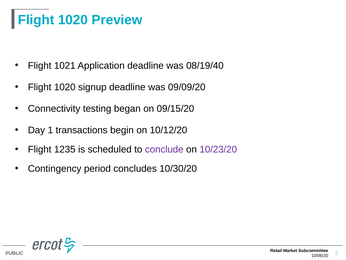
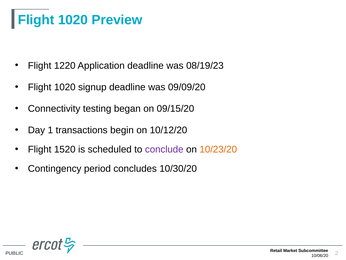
1021: 1021 -> 1220 (65, 65)
08/19/40: 08/19/40 -> 08/19/23 (205, 65)
1235: 1235 -> 1520 (65, 149)
10/23/20 colour: purple -> orange (218, 149)
